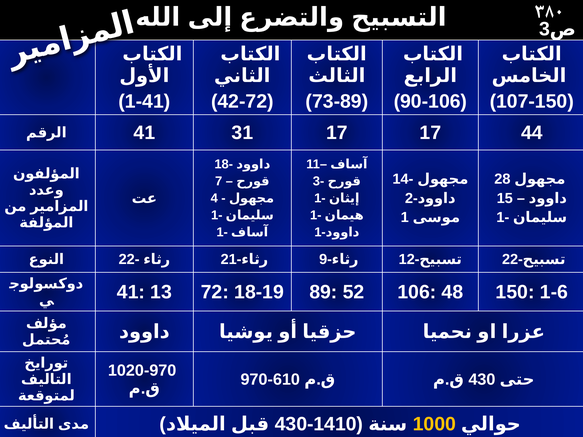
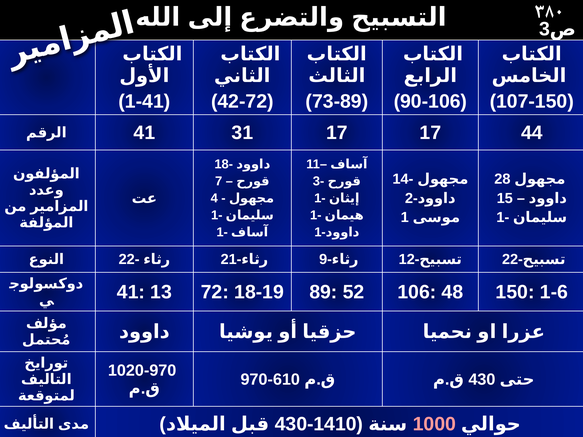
1000 colour: yellow -> pink (434, 424)
